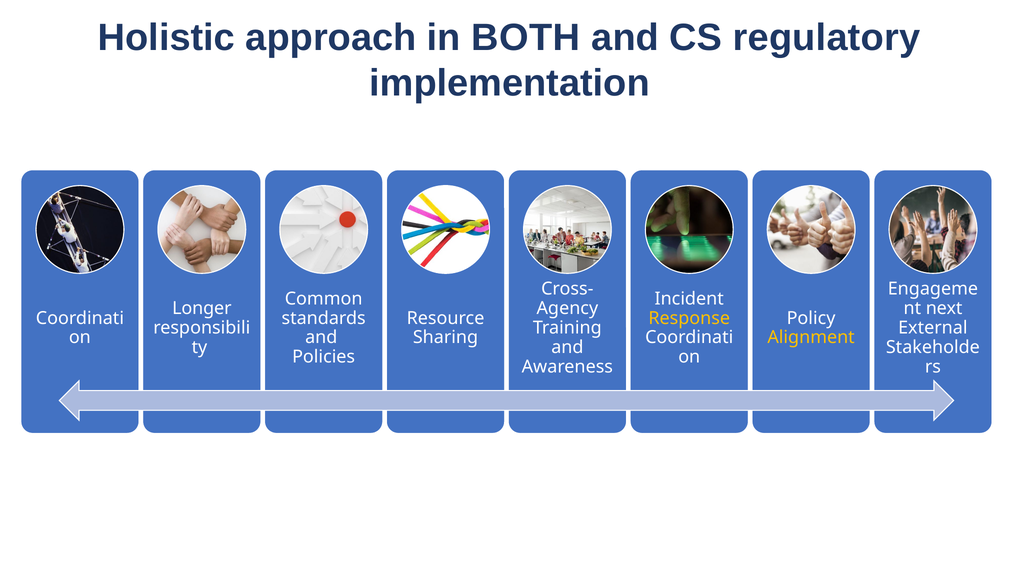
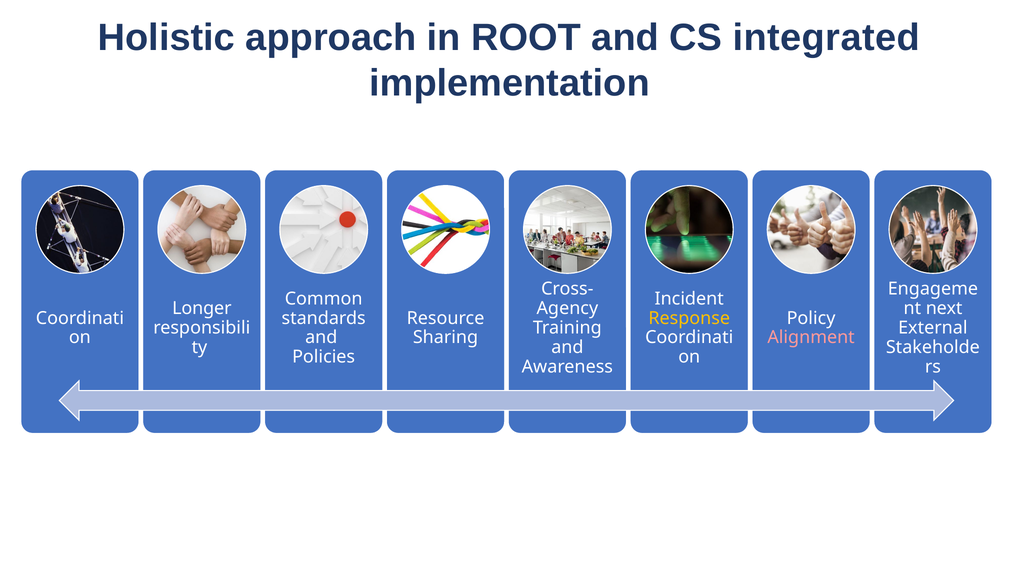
BOTH: BOTH -> ROOT (526, 38)
regulatory: regulatory -> integrated (826, 38)
Alignment colour: yellow -> pink (811, 337)
